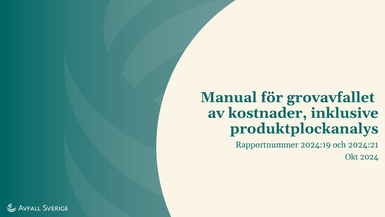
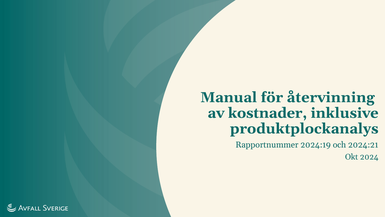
grovavfallet: grovavfallet -> återvinning (331, 97)
